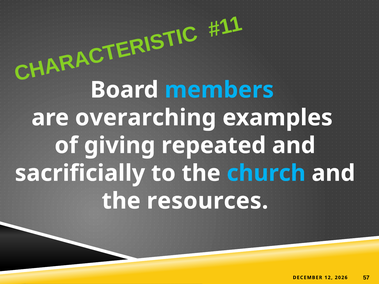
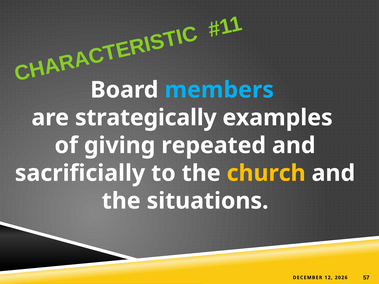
overarching: overarching -> strategically (146, 118)
church colour: light blue -> yellow (266, 173)
resources: resources -> situations (208, 201)
